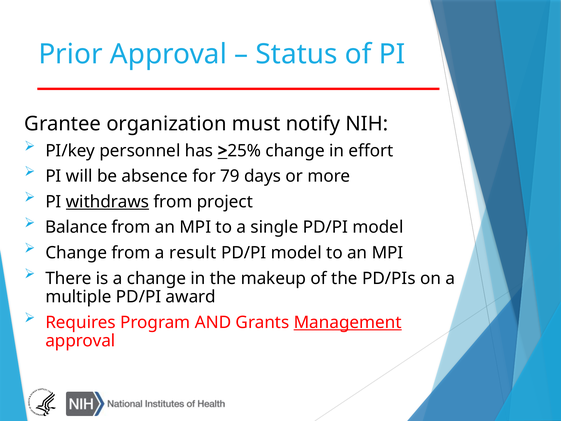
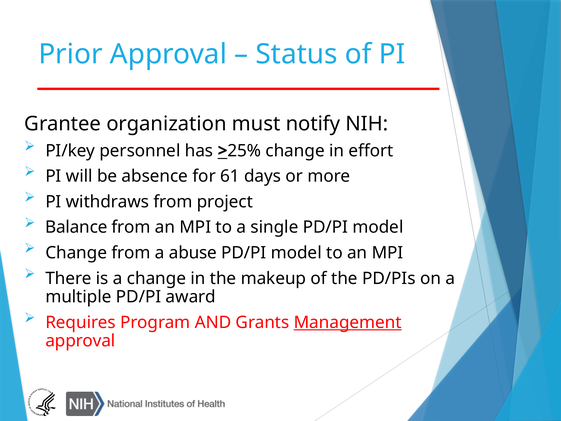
79: 79 -> 61 (230, 176)
withdraws underline: present -> none (107, 202)
result: result -> abuse (193, 253)
